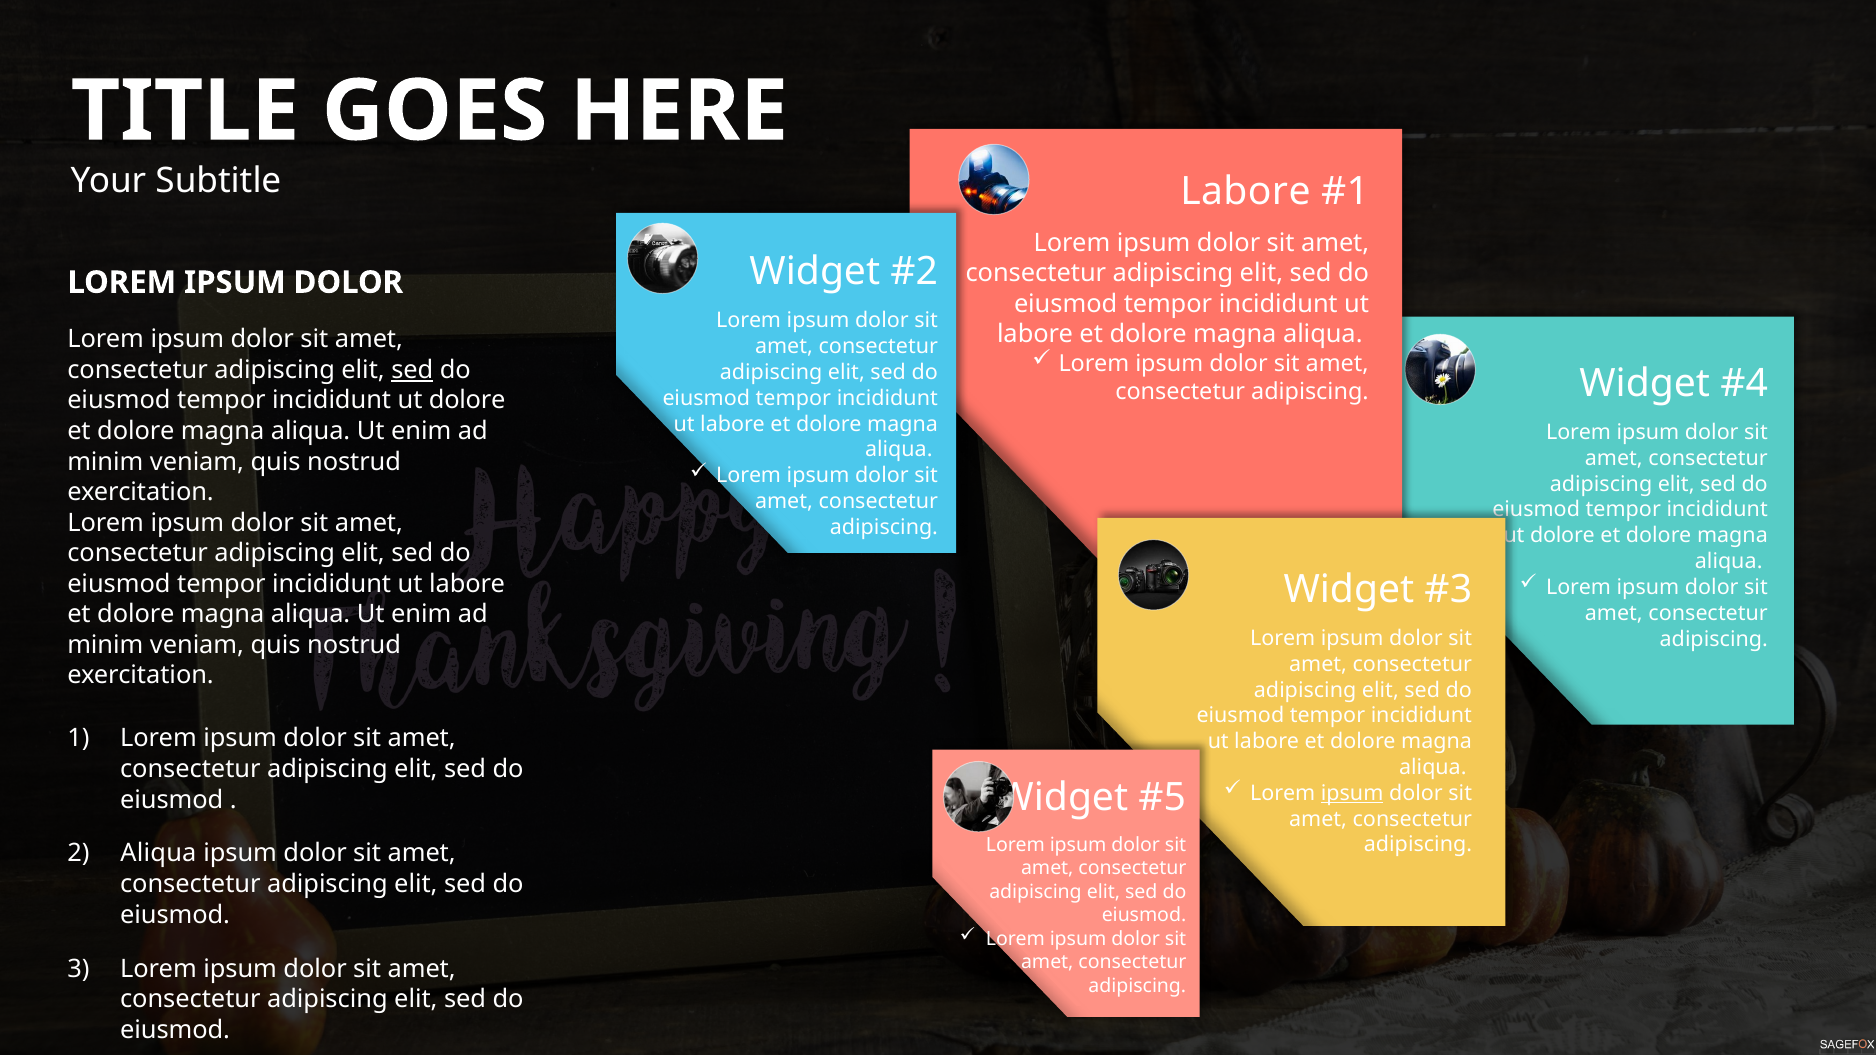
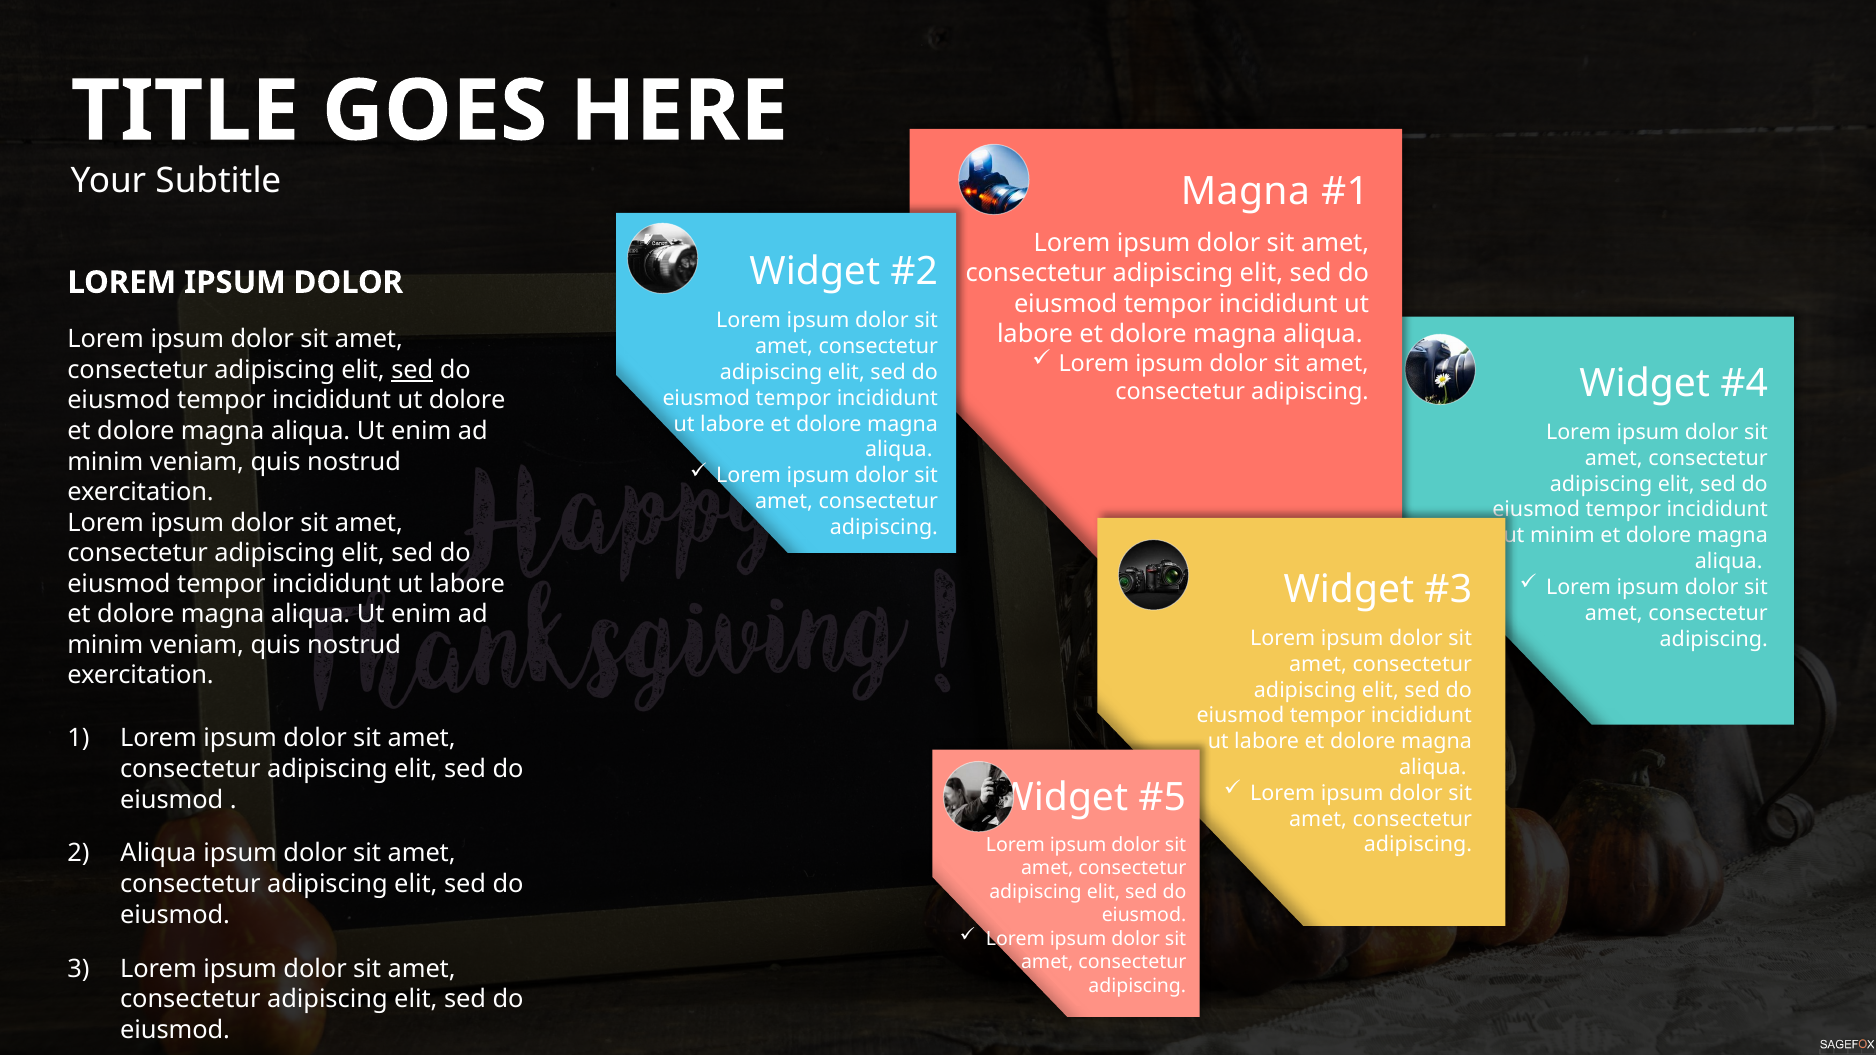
Labore: Labore -> Magna (1245, 191)
dolore: dolore -> minim (1562, 536)
ipsum underline: present -> none (1352, 793)
